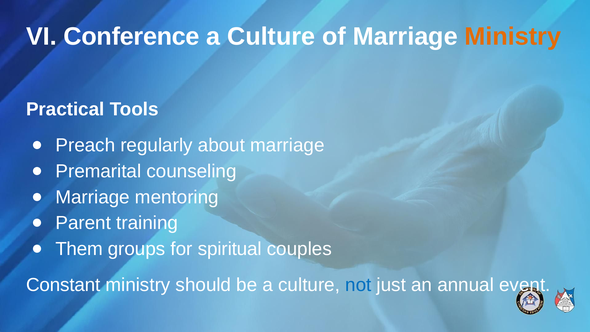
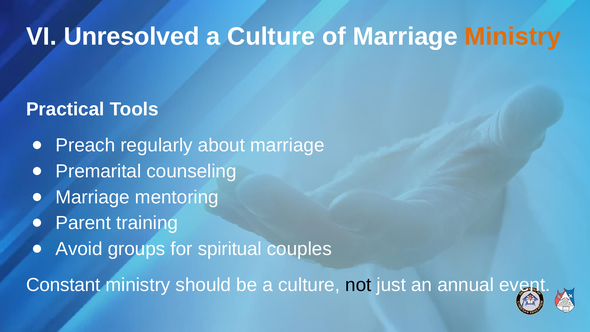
Conference: Conference -> Unresolved (132, 37)
Them: Them -> Avoid (79, 249)
not colour: blue -> black (358, 285)
